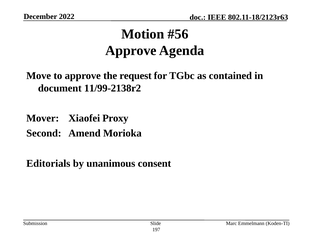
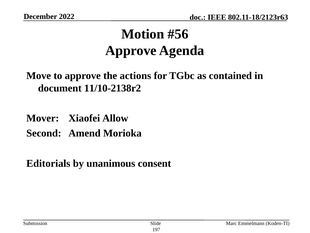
request: request -> actions (135, 76)
11/99-2138r2: 11/99-2138r2 -> 11/10-2138r2 (113, 88)
Proxy: Proxy -> Allow (115, 118)
